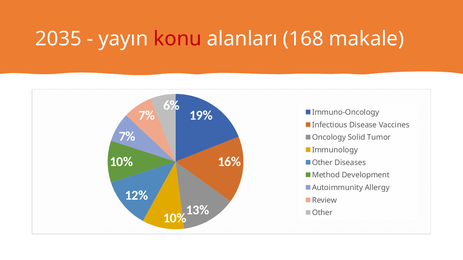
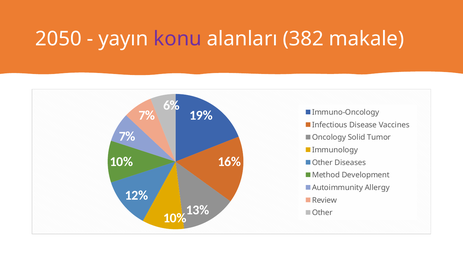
2035: 2035 -> 2050 (58, 39)
konu colour: red -> purple (178, 39)
168: 168 -> 382 (303, 39)
